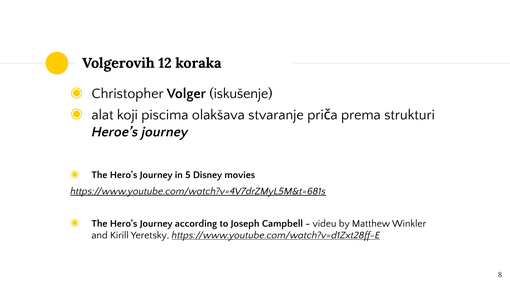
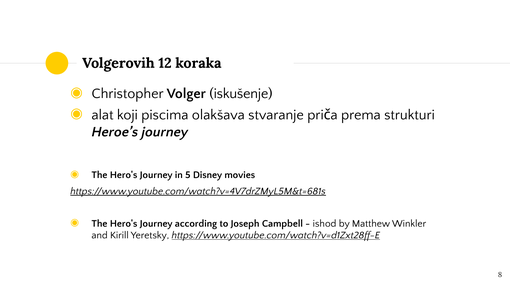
videu: videu -> ishod (325, 223)
